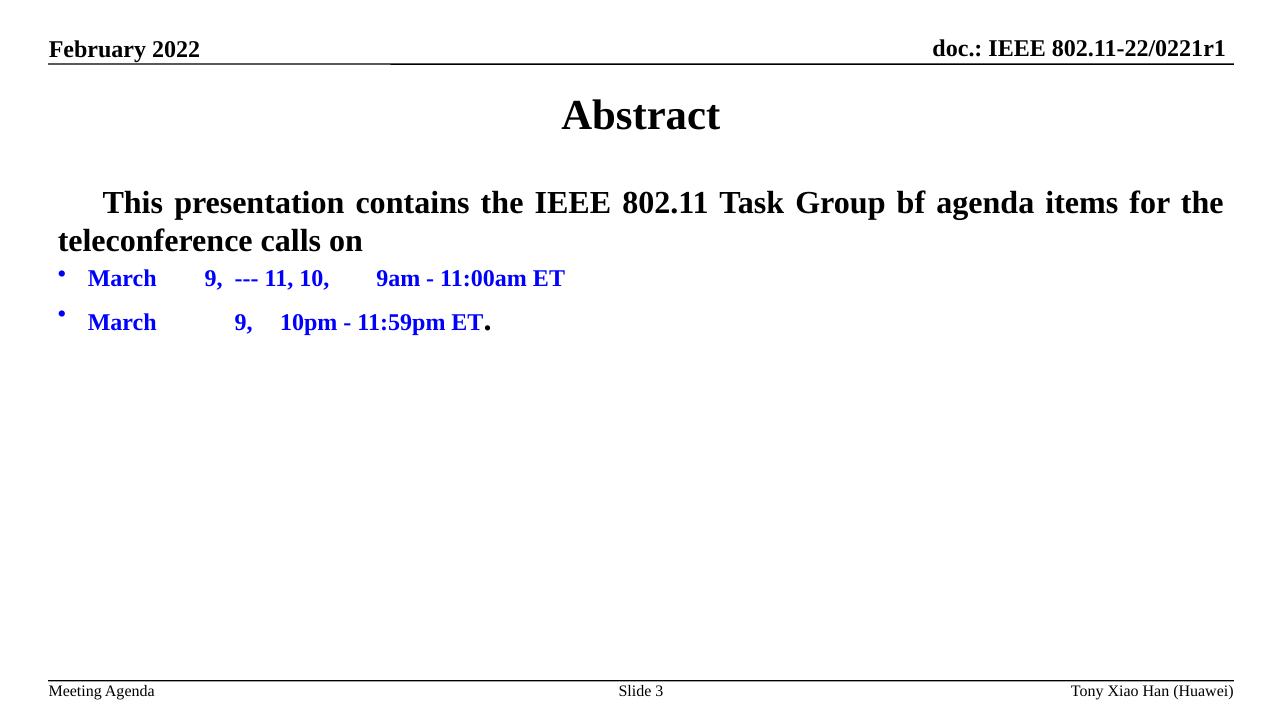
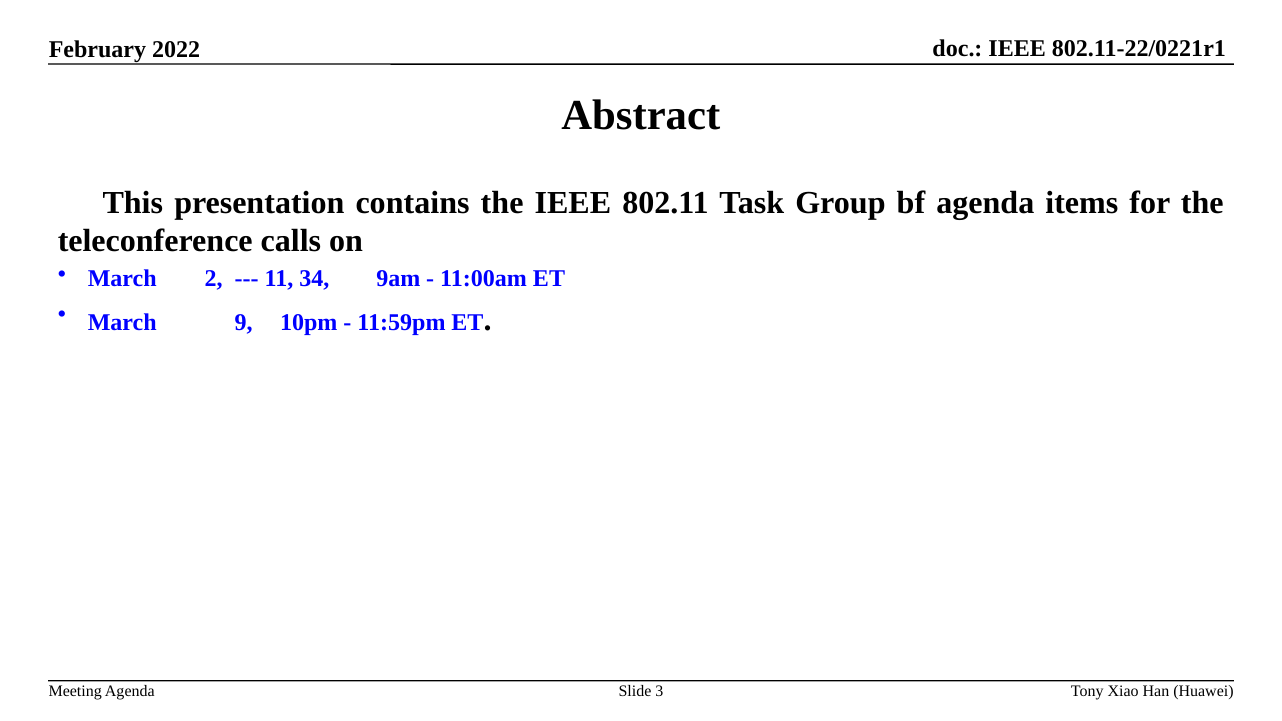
9: 9 -> 2 (214, 279)
10: 10 -> 34 (314, 279)
